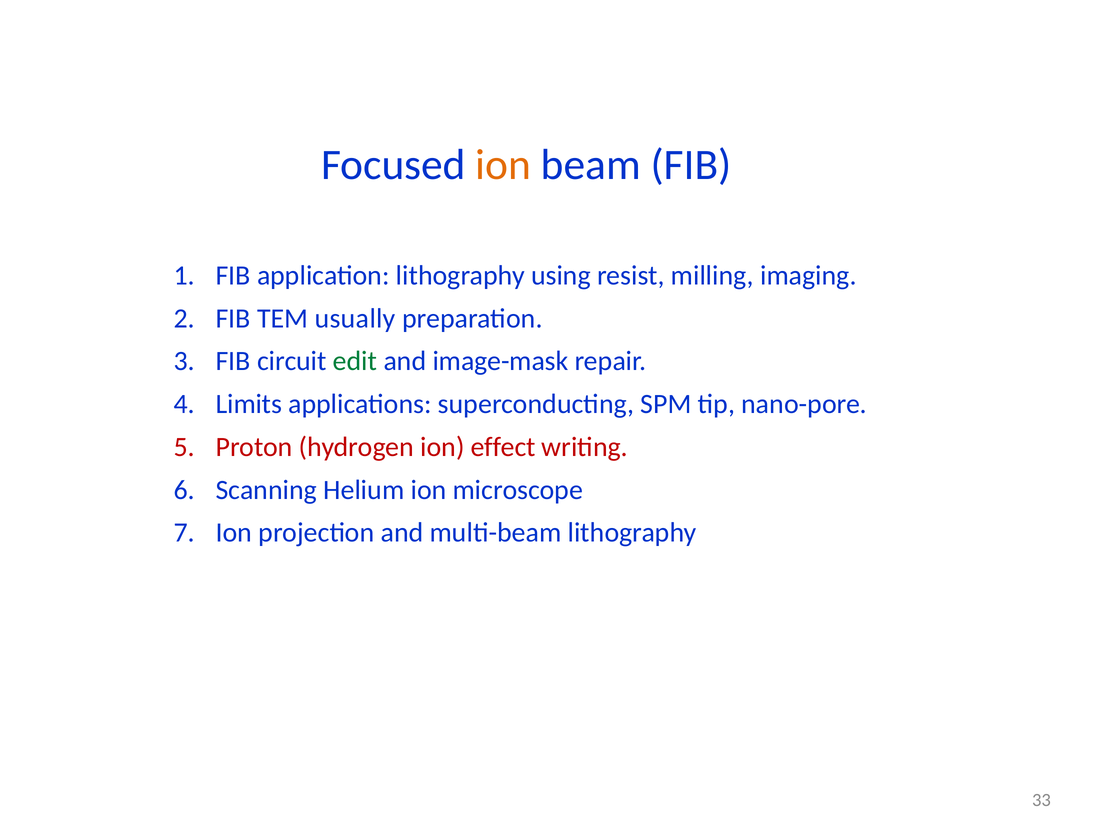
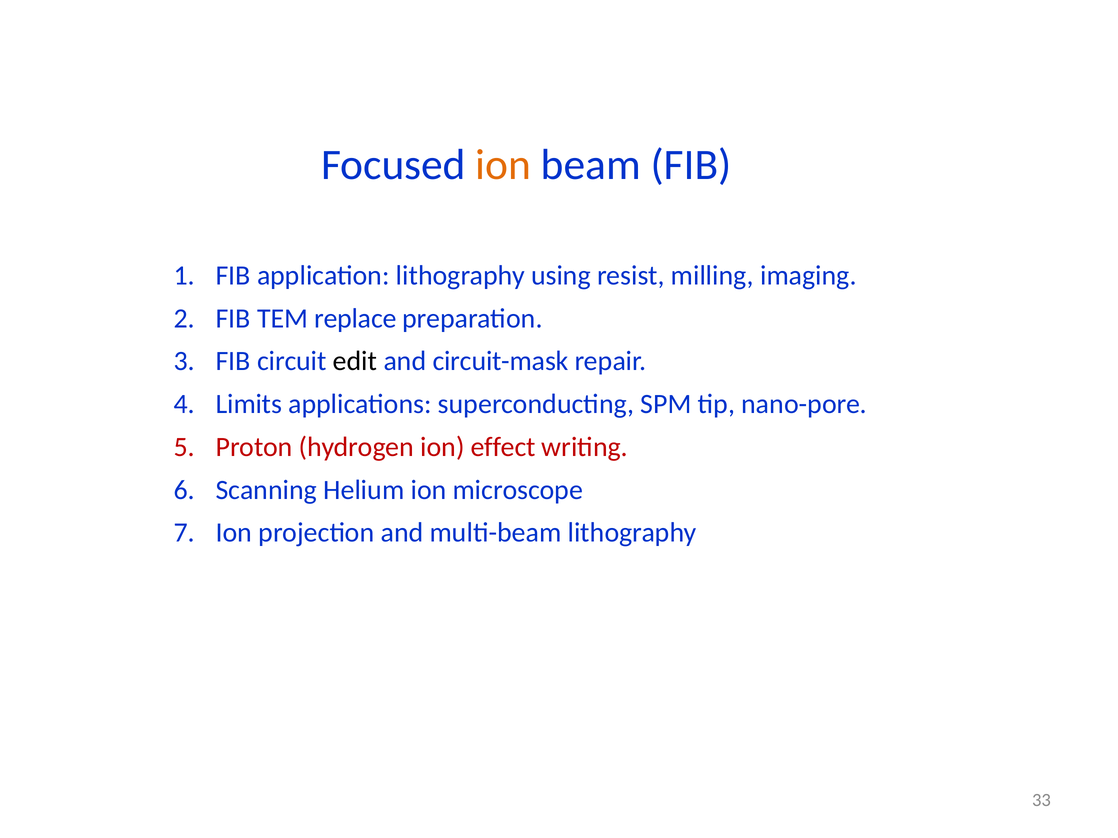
usually: usually -> replace (355, 319)
edit colour: green -> black (355, 361)
image-mask: image-mask -> circuit-mask (501, 361)
